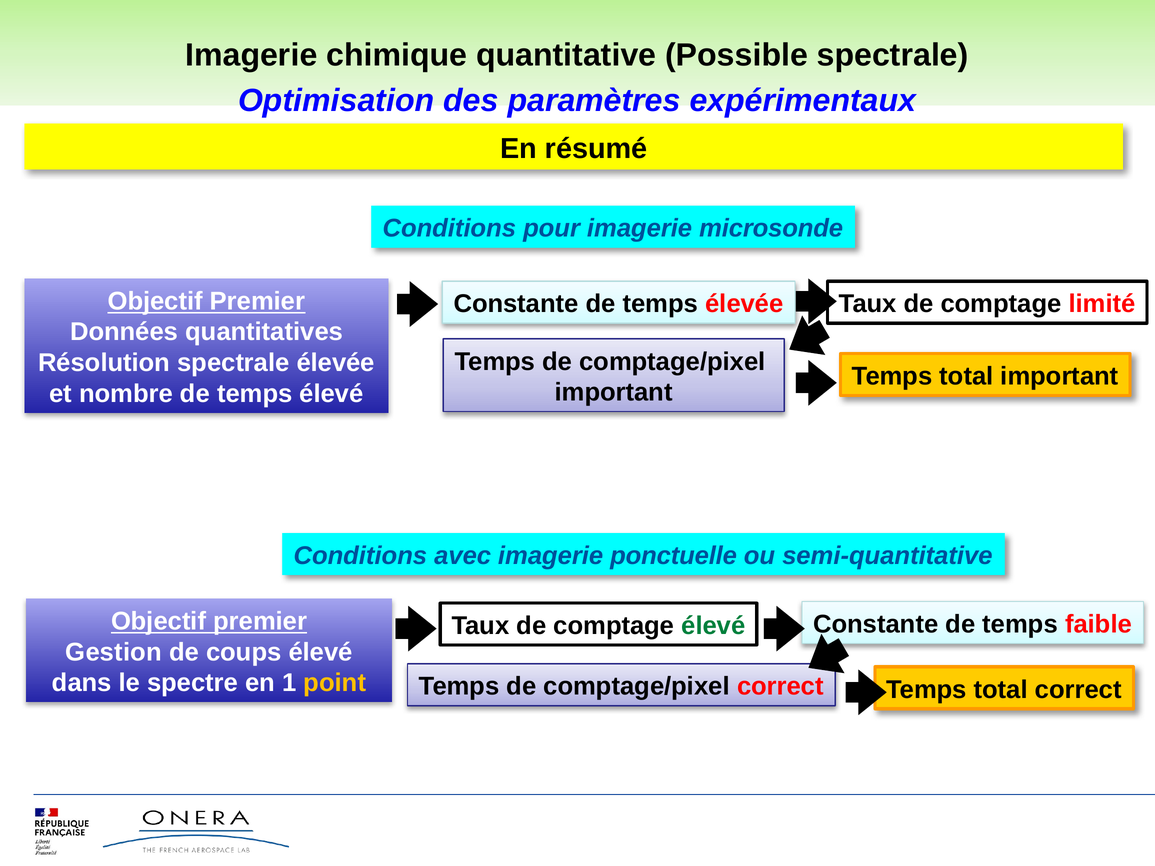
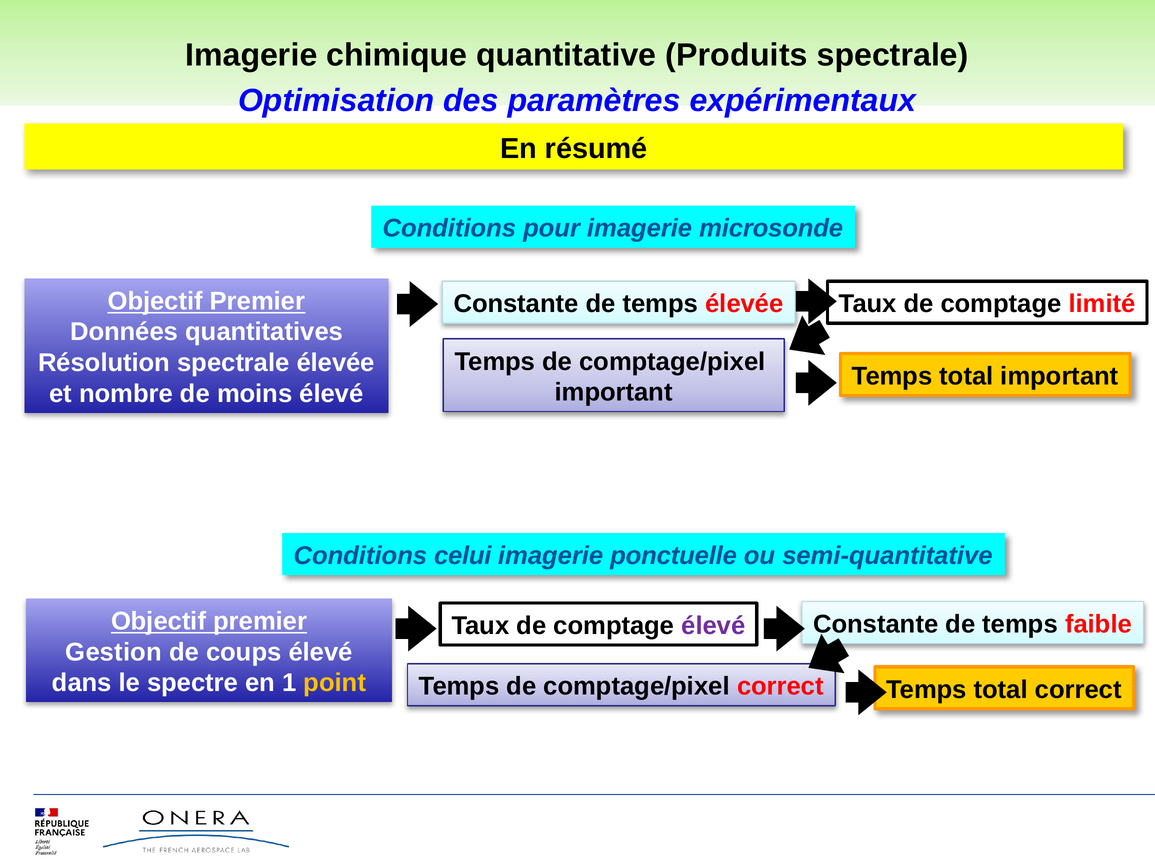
Possible: Possible -> Produits (736, 55)
nombre de temps: temps -> moins (255, 394)
avec: avec -> celui (463, 556)
élevé colour: green -> purple (713, 626)
